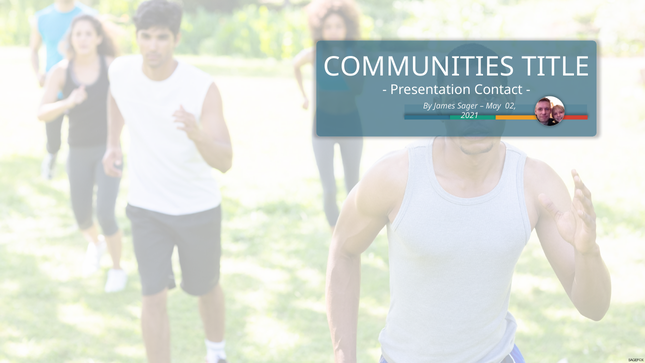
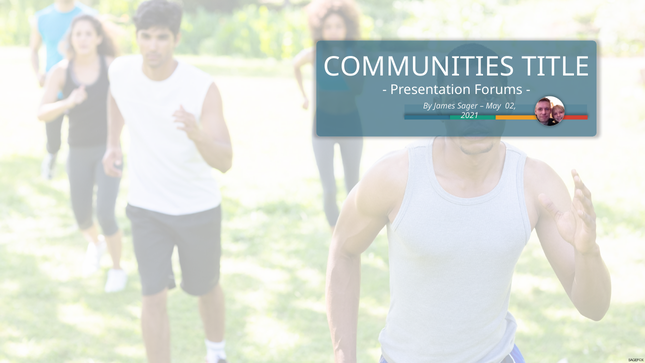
Contact: Contact -> Forums (498, 90)
